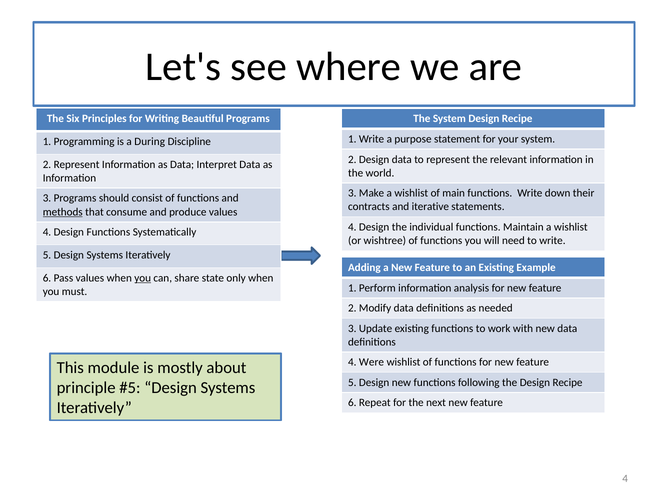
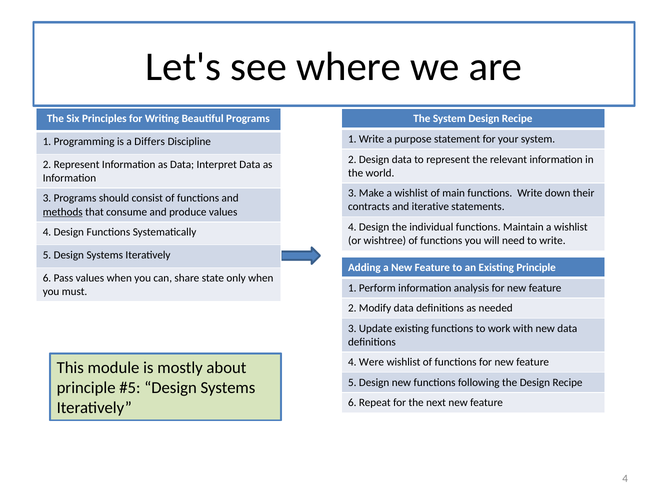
During: During -> Differs (150, 142)
Existing Example: Example -> Principle (536, 268)
you underline: present -> none (143, 278)
